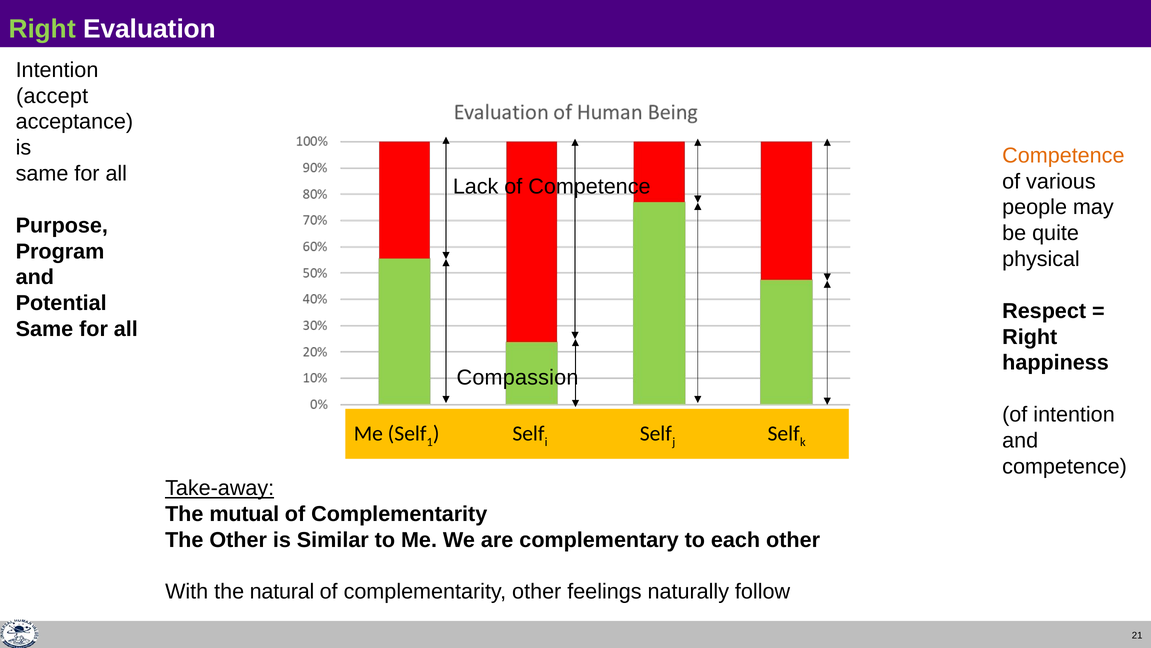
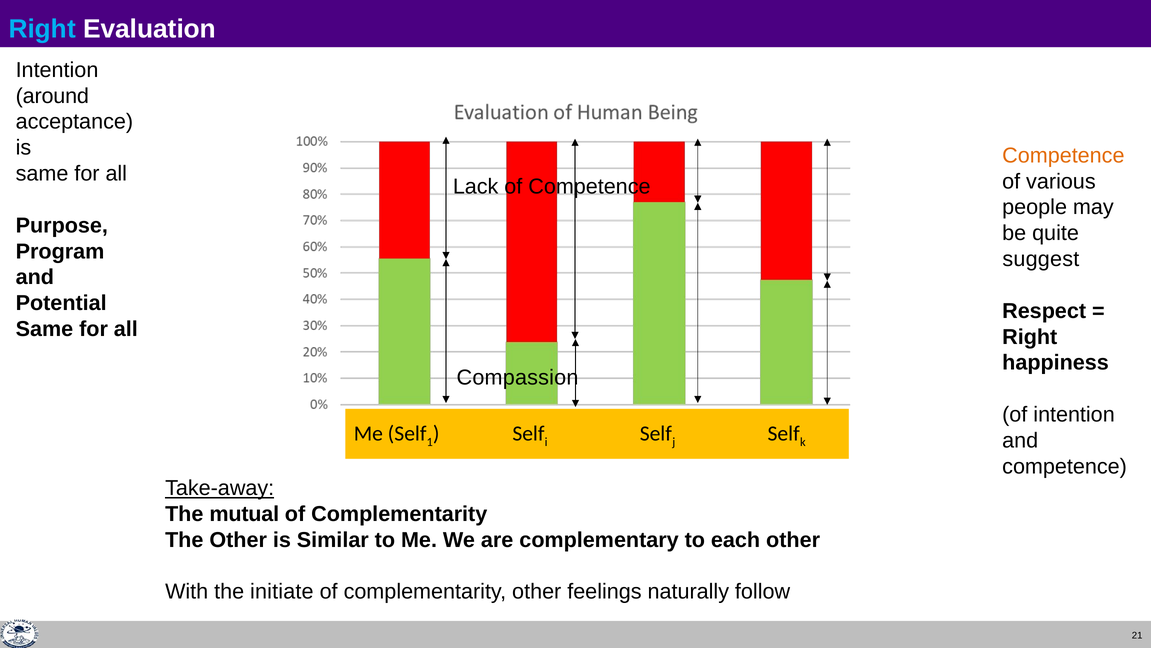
Right colour: light green -> light blue (42, 29)
accept: accept -> around (52, 96)
physical: physical -> suggest (1041, 259)
natural: natural -> initiate (282, 591)
